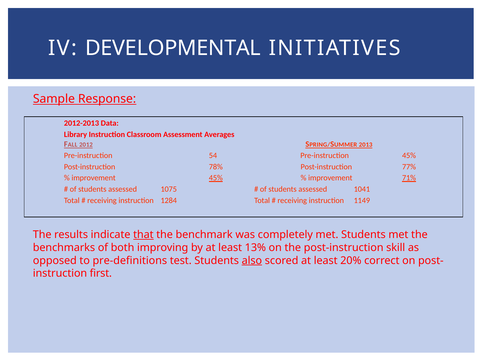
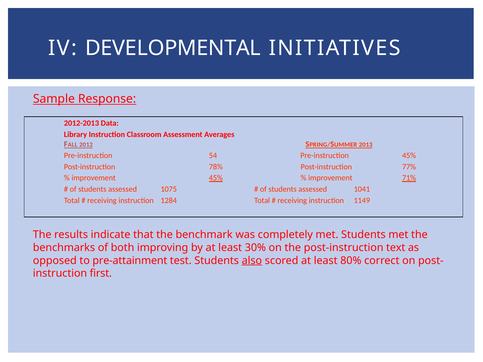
that underline: present -> none (143, 235)
13%: 13% -> 30% (255, 248)
skill: skill -> text (396, 248)
pre-definitions: pre-definitions -> pre-attainment (130, 261)
20%: 20% -> 80% (351, 261)
